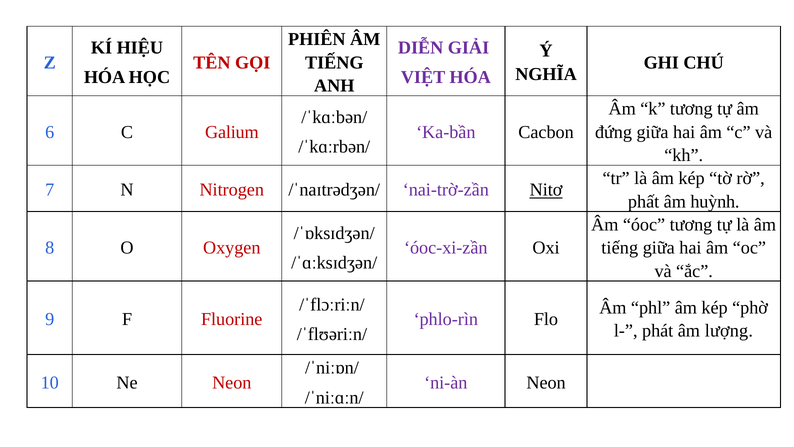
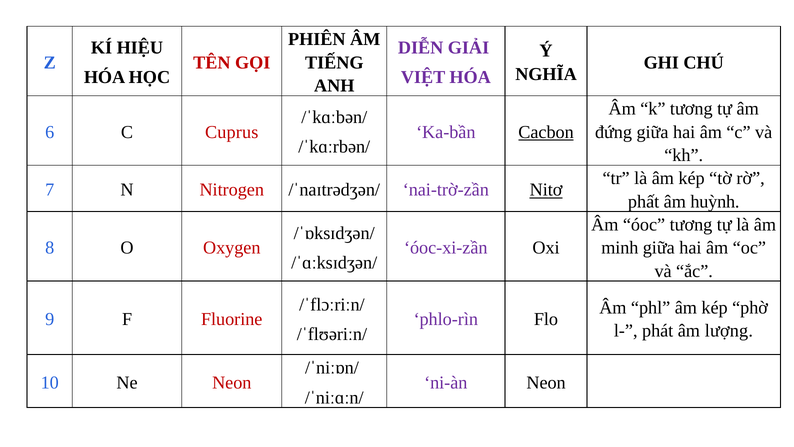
Galium: Galium -> Cuprus (232, 132)
Cacbon underline: none -> present (546, 132)
tiếng: tiếng -> minh (620, 248)
